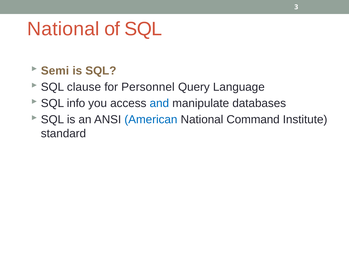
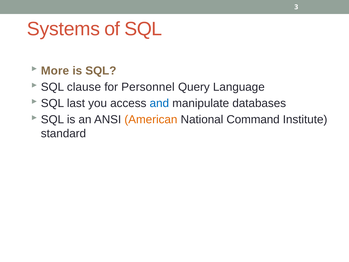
National: National -> Systems (63, 29)
Semi: Semi -> More (55, 71)
info: info -> last (76, 103)
American colour: blue -> orange (151, 119)
